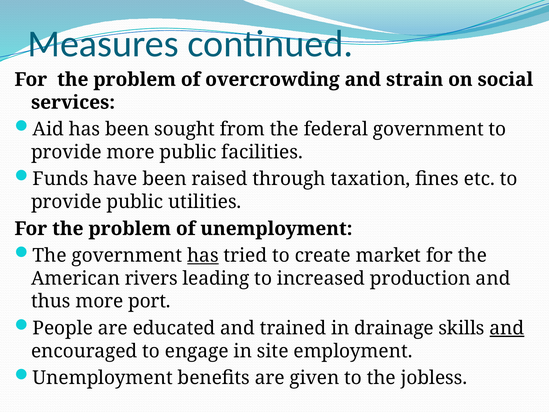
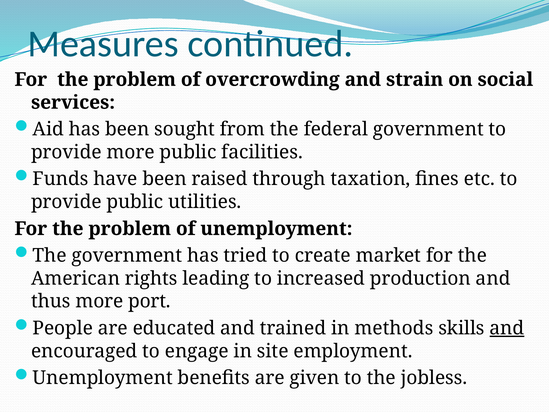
has underline: present -> none (203, 255)
rivers: rivers -> rights (151, 278)
drainage: drainage -> methods (394, 328)
